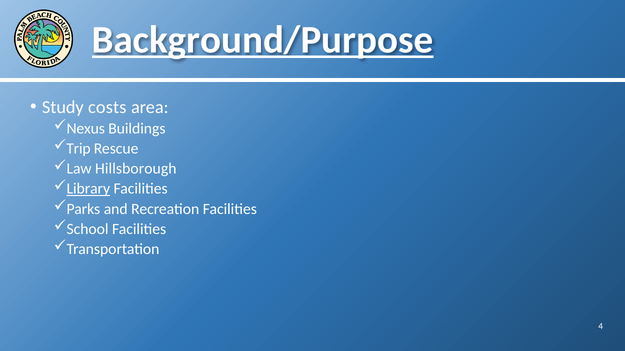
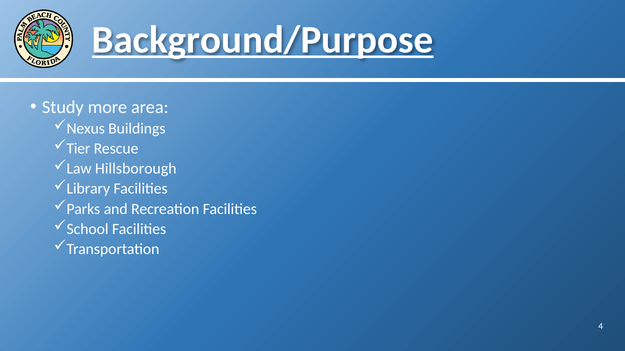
costs: costs -> more (107, 108)
Trip: Trip -> Tier (78, 149)
Library underline: present -> none (88, 189)
